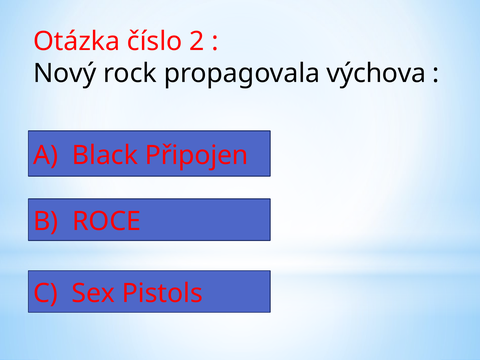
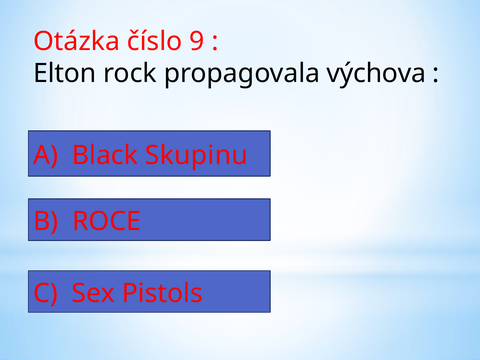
2: 2 -> 9 (197, 41)
Nový: Nový -> Elton (65, 73)
Připojen: Připojen -> Skupinu (196, 155)
